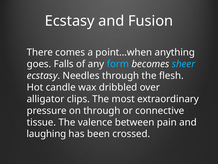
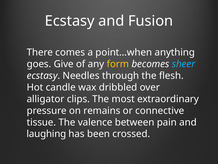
Falls: Falls -> Give (64, 64)
form colour: light blue -> yellow (118, 64)
on through: through -> remains (102, 110)
